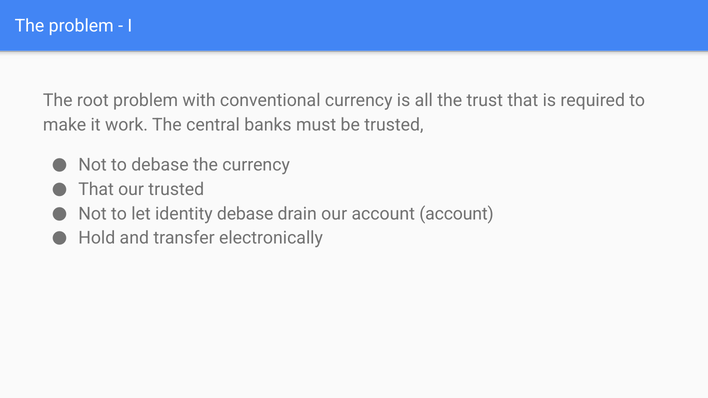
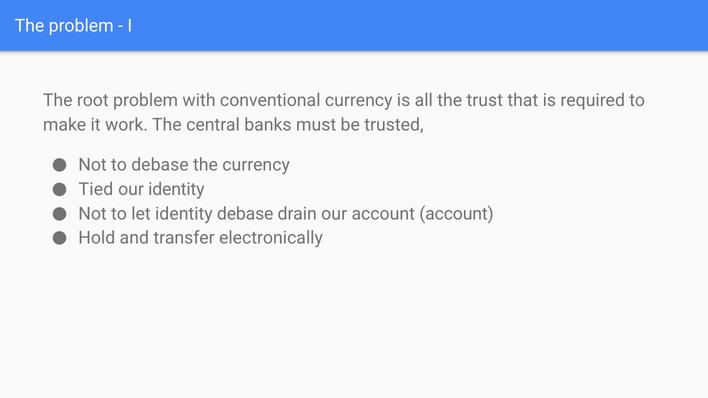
That: That -> Tied (96, 189)
our trusted: trusted -> identity (176, 189)
